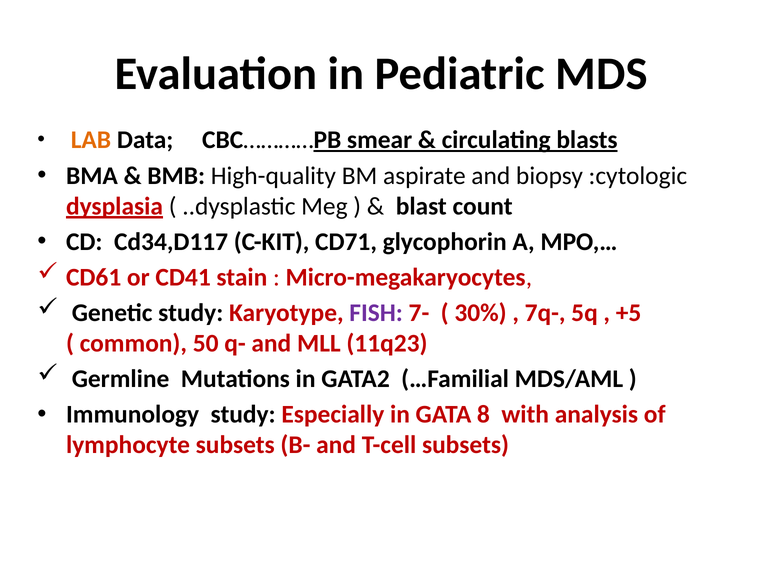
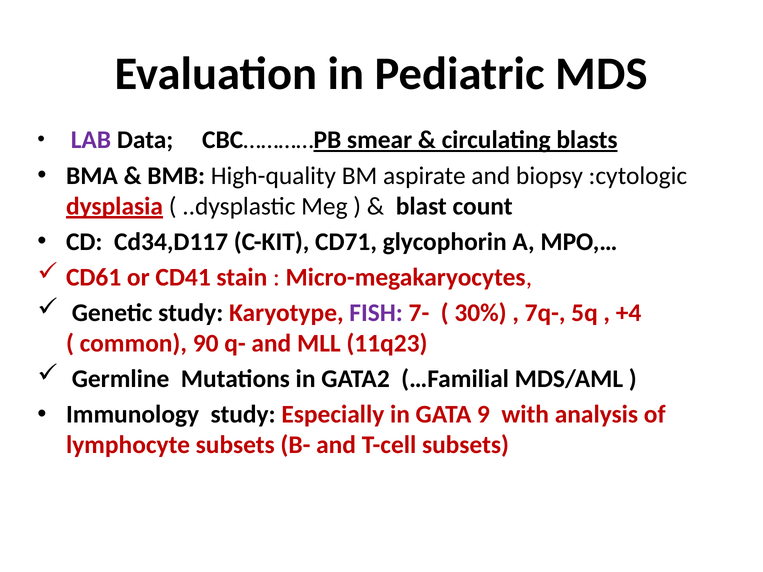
LAB colour: orange -> purple (91, 140)
+5: +5 -> +4 (629, 313)
50: 50 -> 90 (206, 344)
8: 8 -> 9 (483, 415)
